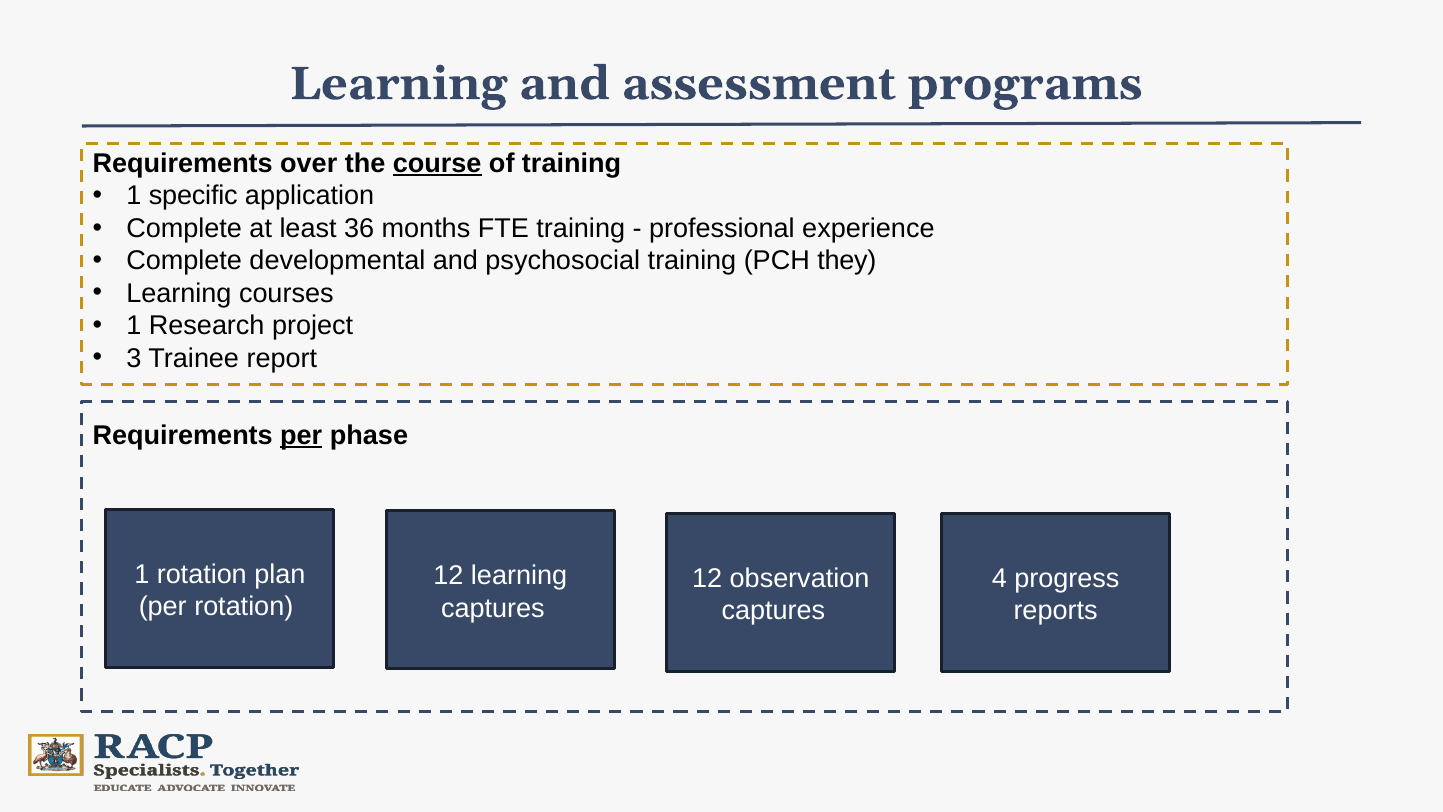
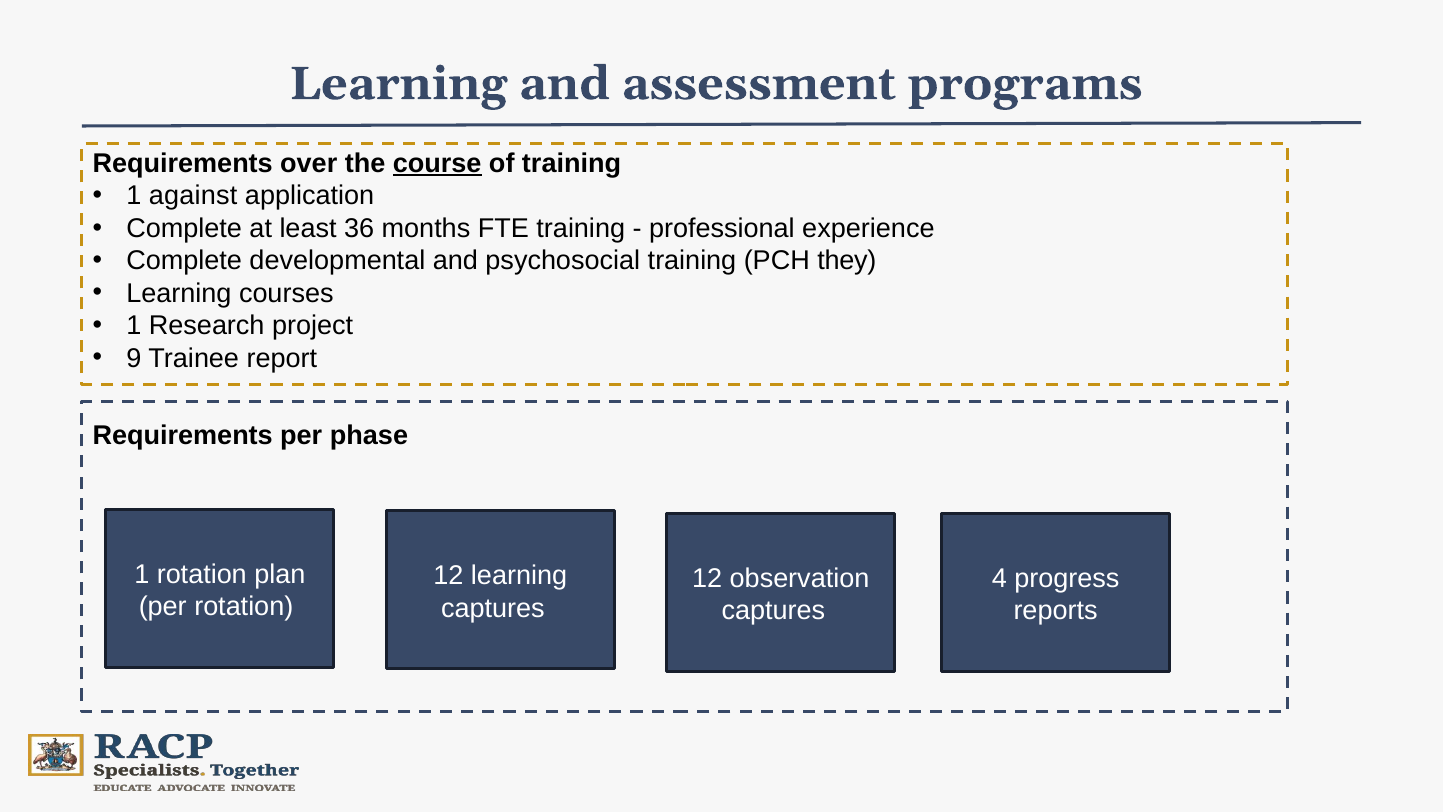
specific: specific -> against (193, 196)
3: 3 -> 9 (134, 358)
per underline: present -> none (301, 435)
